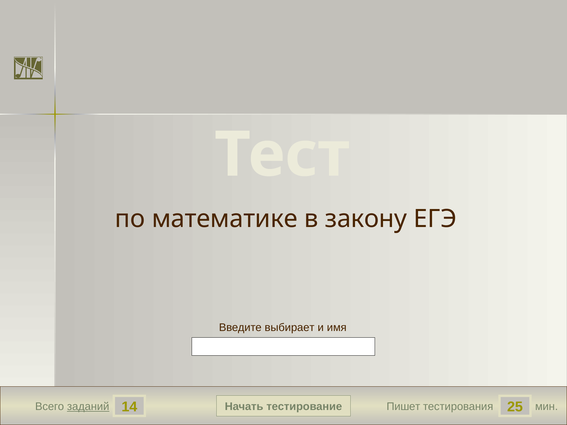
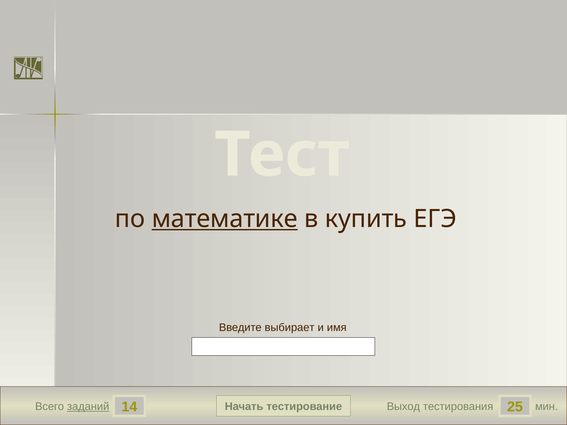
математике underline: none -> present (225, 219)
закону: закону -> купить (366, 219)
Пишет: Пишет -> Выход (403, 407)
